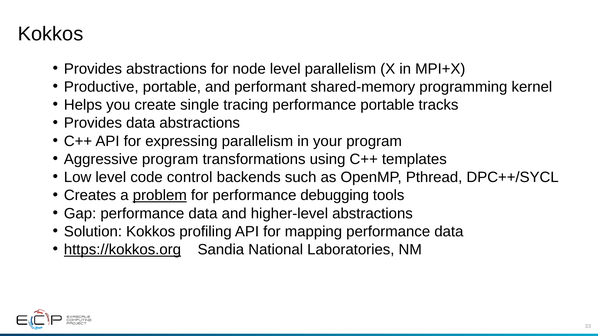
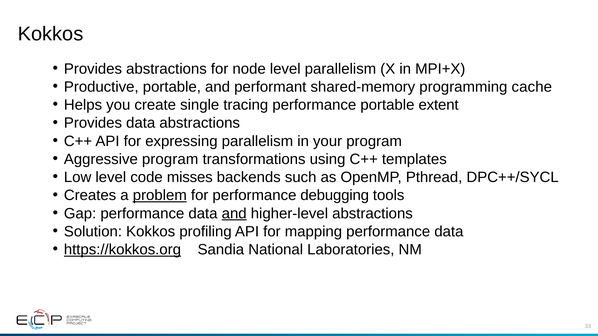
kernel: kernel -> cache (532, 87)
tracks: tracks -> extent (439, 105)
control: control -> misses (190, 177)
and underline: none -> present (234, 214)
